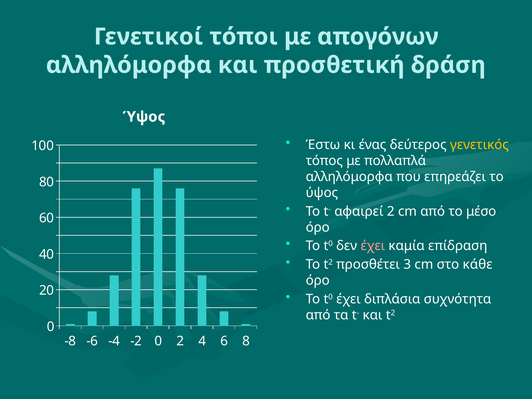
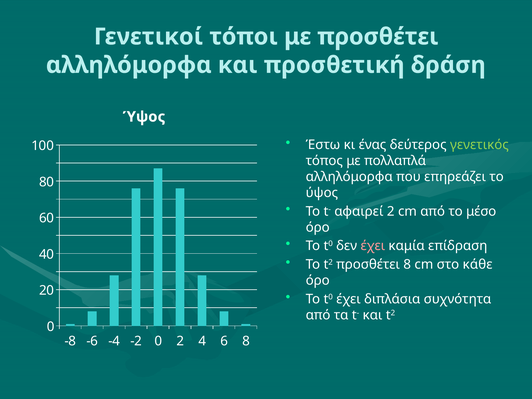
με απογόνων: απογόνων -> προσθέτει (378, 37)
γενετικός colour: yellow -> light green (479, 145)
προσθέτει 3: 3 -> 8 (407, 265)
